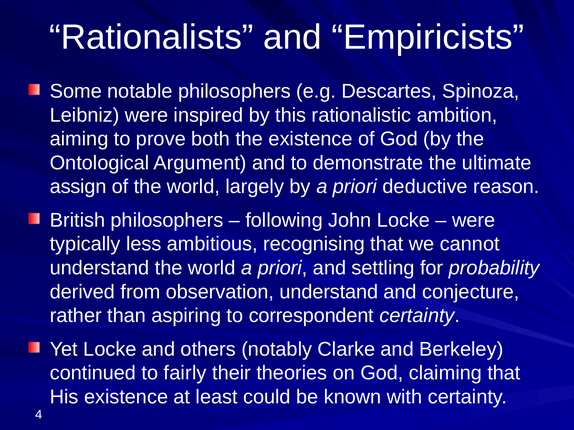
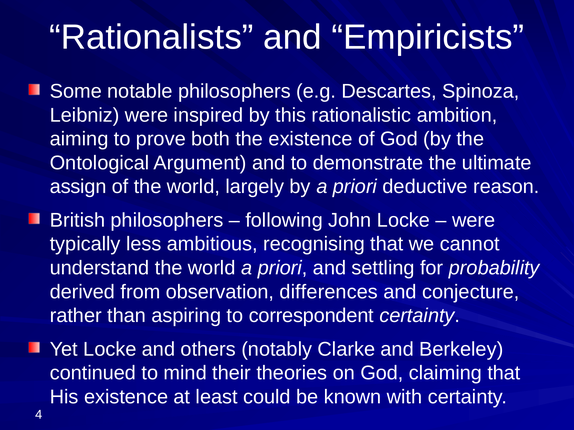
observation understand: understand -> differences (329, 292)
fairly: fairly -> mind (185, 373)
